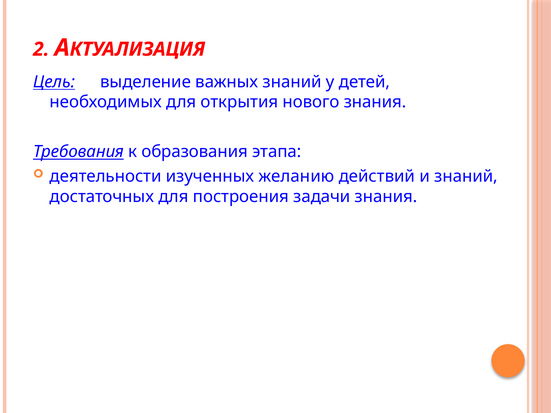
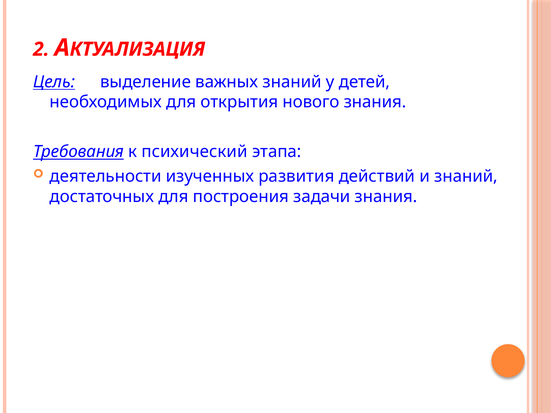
образования: образования -> психический (195, 152)
желанию: желанию -> развития (296, 176)
